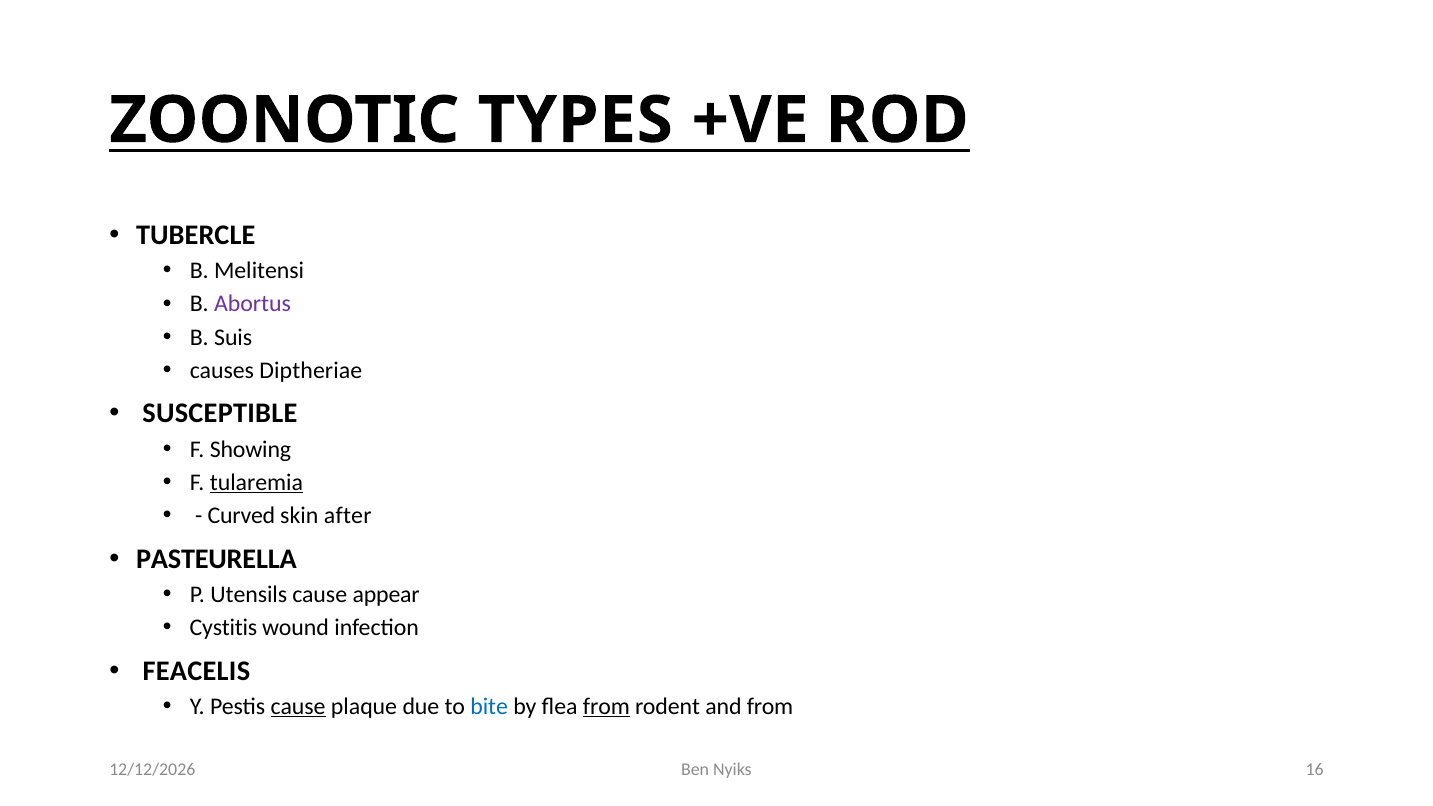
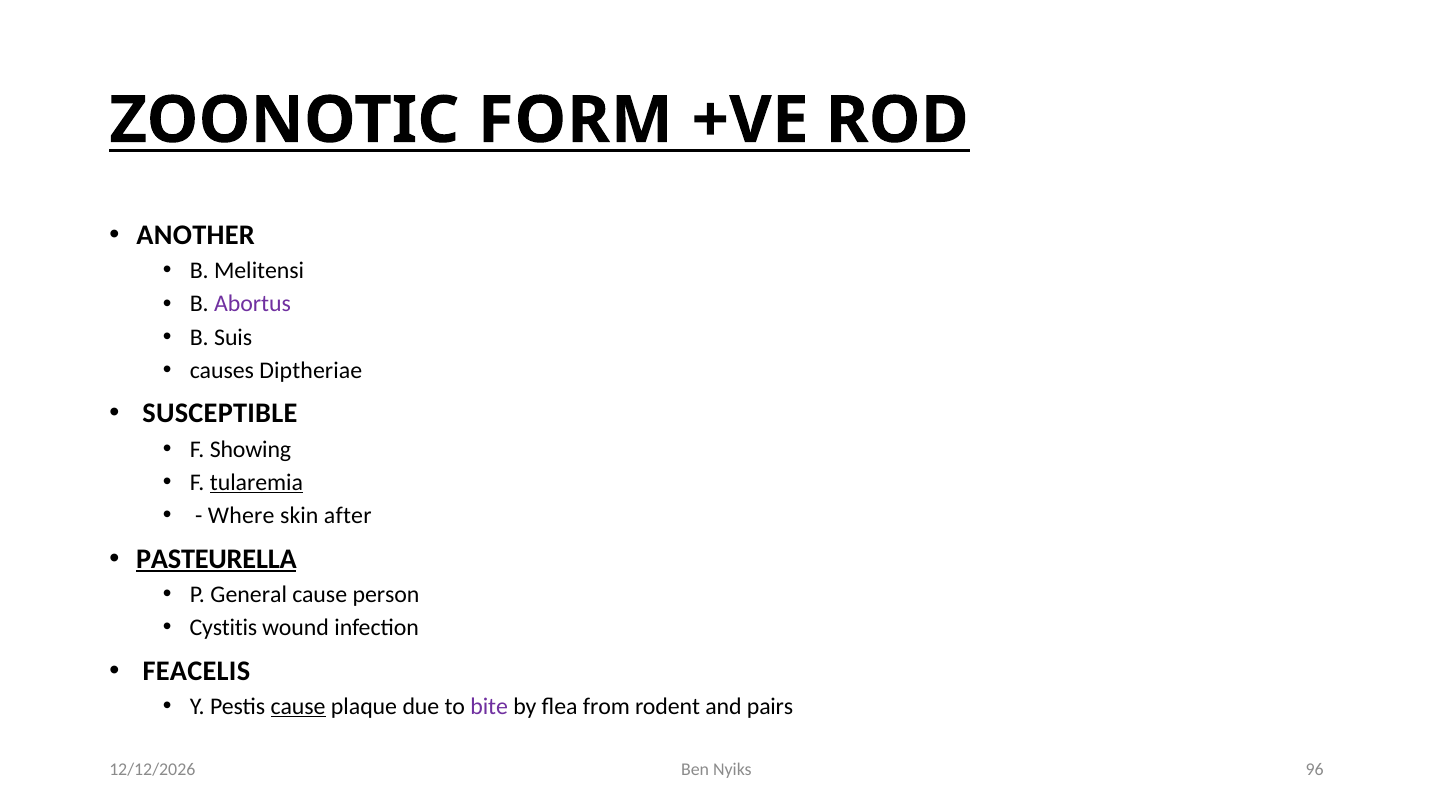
TYPES: TYPES -> FORM (575, 120)
TUBERCLE: TUBERCLE -> ANOTHER (196, 235)
Curved: Curved -> Where (241, 516)
PASTEURELLA underline: none -> present (216, 559)
Utensils: Utensils -> General (249, 594)
appear: appear -> person (386, 594)
bite colour: blue -> purple (489, 706)
from underline: present -> none (606, 706)
and from: from -> pairs (770, 706)
16: 16 -> 96 (1315, 770)
